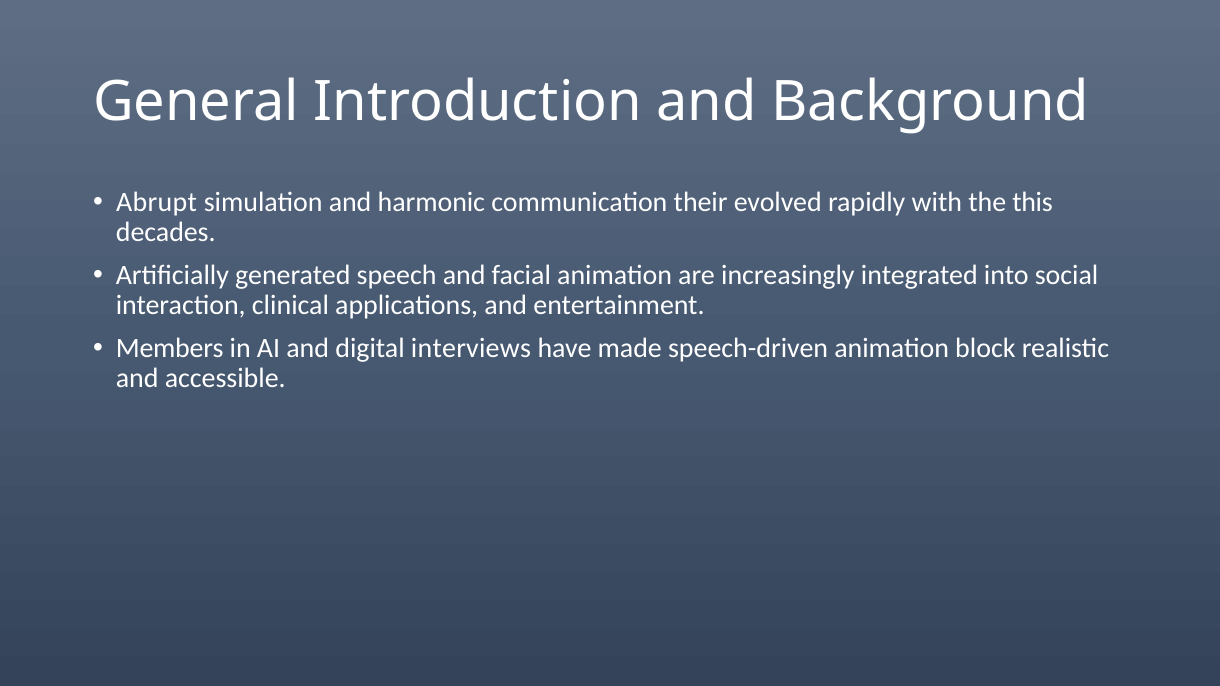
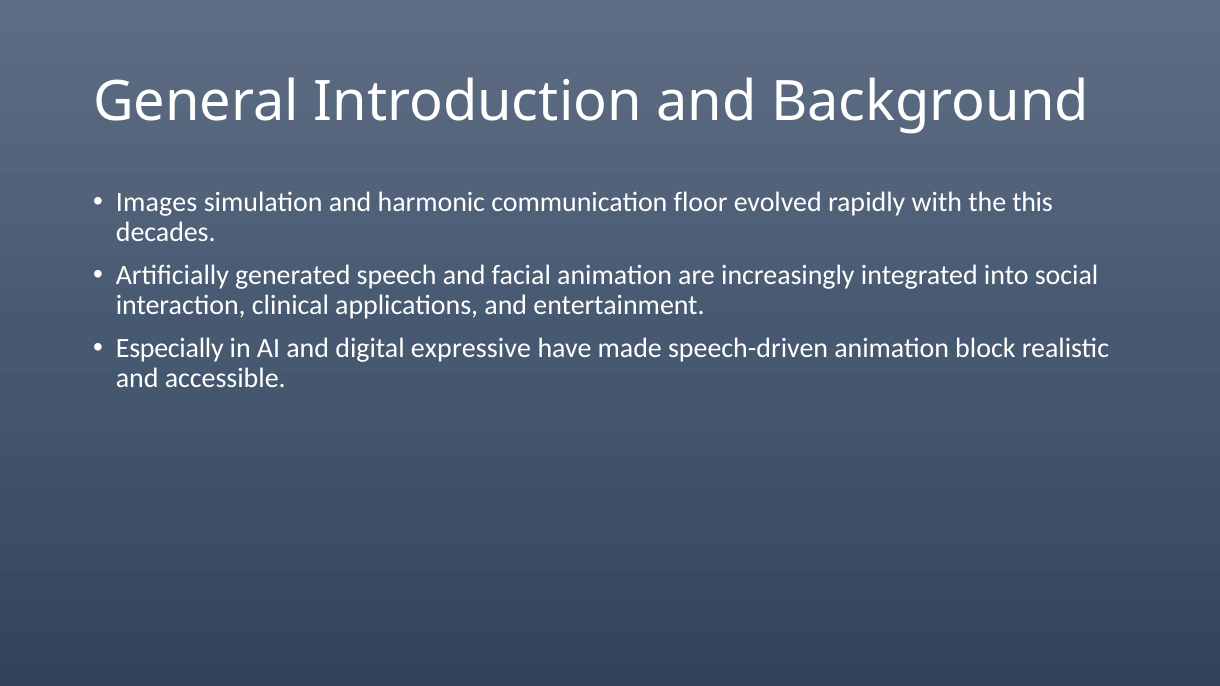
Abrupt: Abrupt -> Images (157, 202)
their: their -> floor (701, 202)
Members: Members -> Especially (170, 348)
interviews: interviews -> expressive (471, 348)
